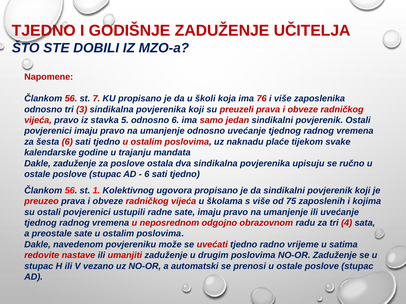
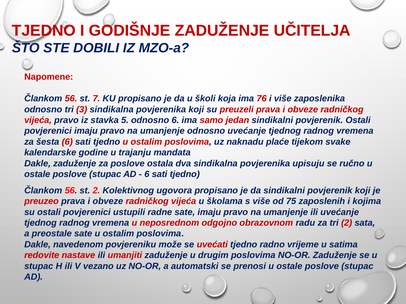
st 1: 1 -> 2 (96, 191)
tri 4: 4 -> 2 (347, 223)
